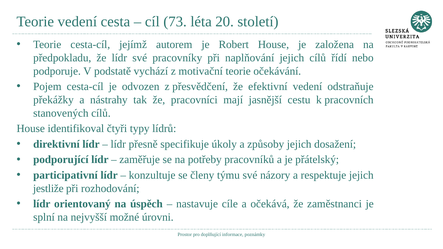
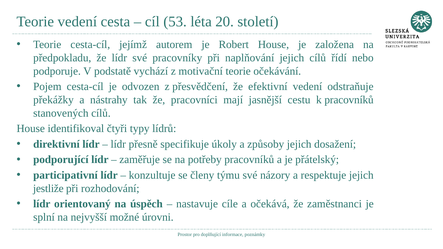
73: 73 -> 53 (175, 22)
k pracovních: pracovních -> pracovníků (349, 100)
